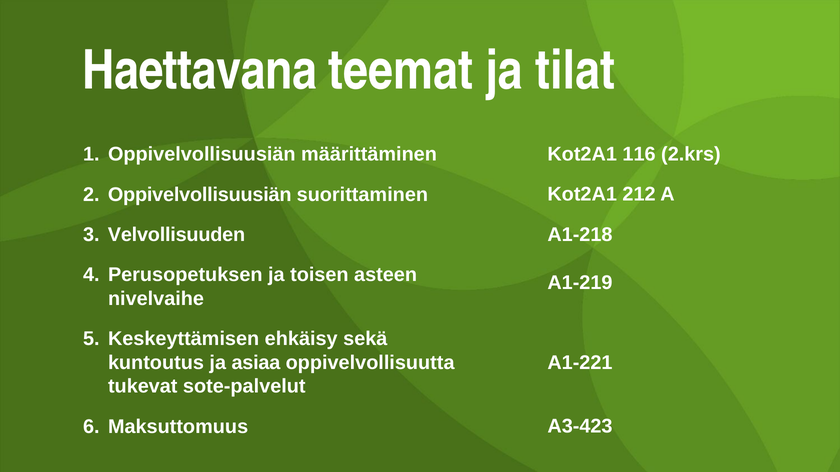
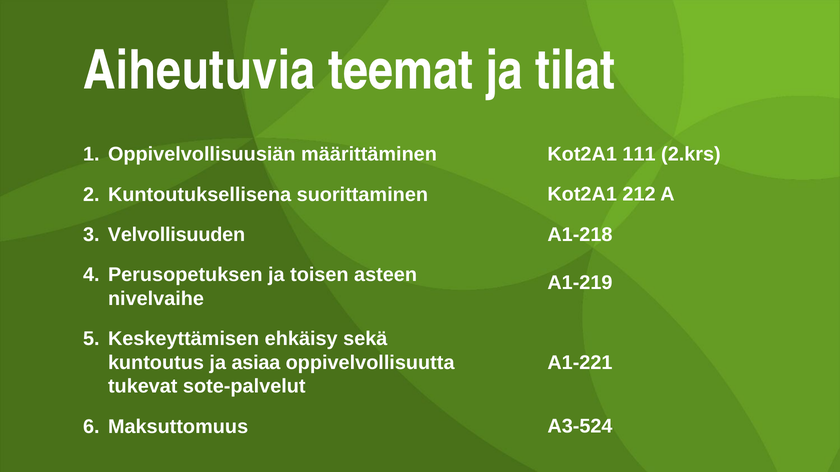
Haettavana: Haettavana -> Aiheutuvia (199, 71)
116: 116 -> 111 (639, 155)
Oppivelvollisuusiän: Oppivelvollisuusiän -> Kuntoutuksellisena (200, 195)
A3-423: A3-423 -> A3-524 (580, 427)
